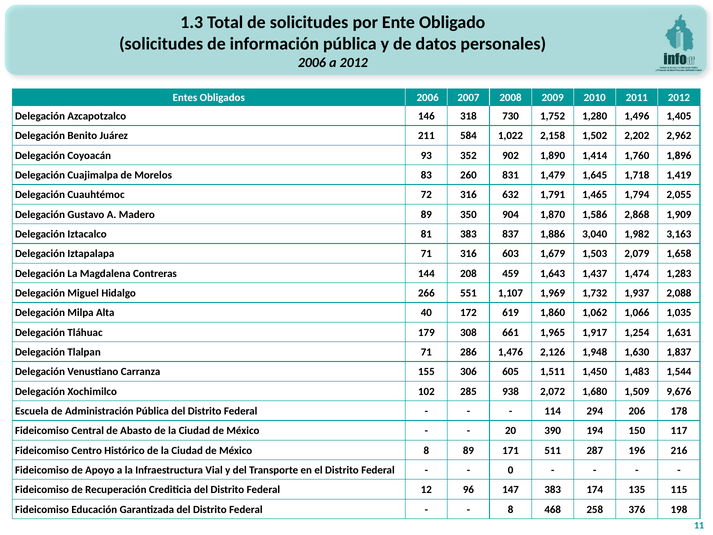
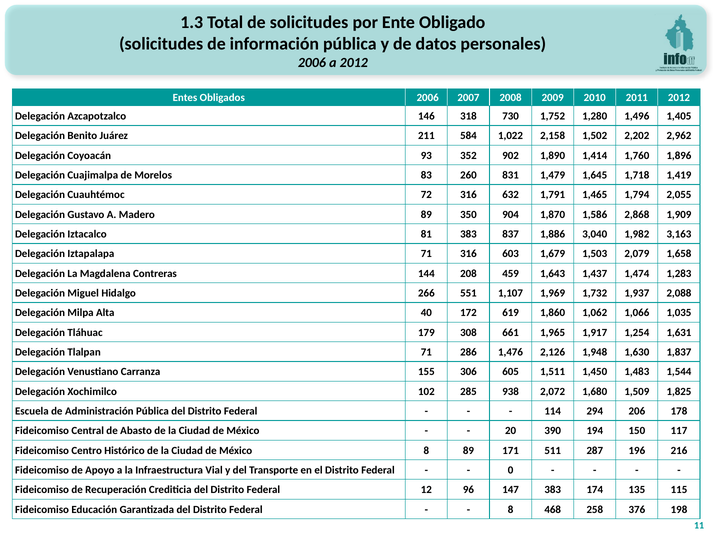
9,676: 9,676 -> 1,825 (679, 391)
